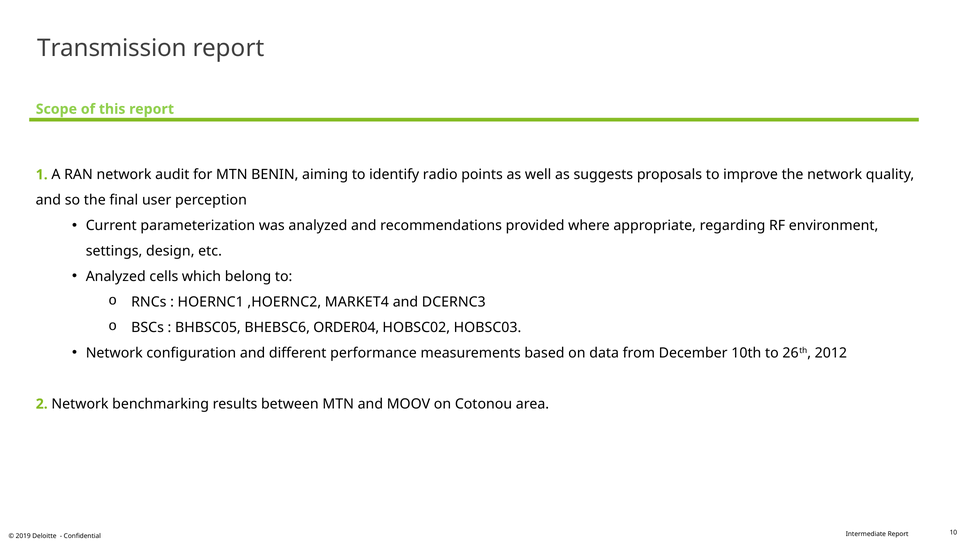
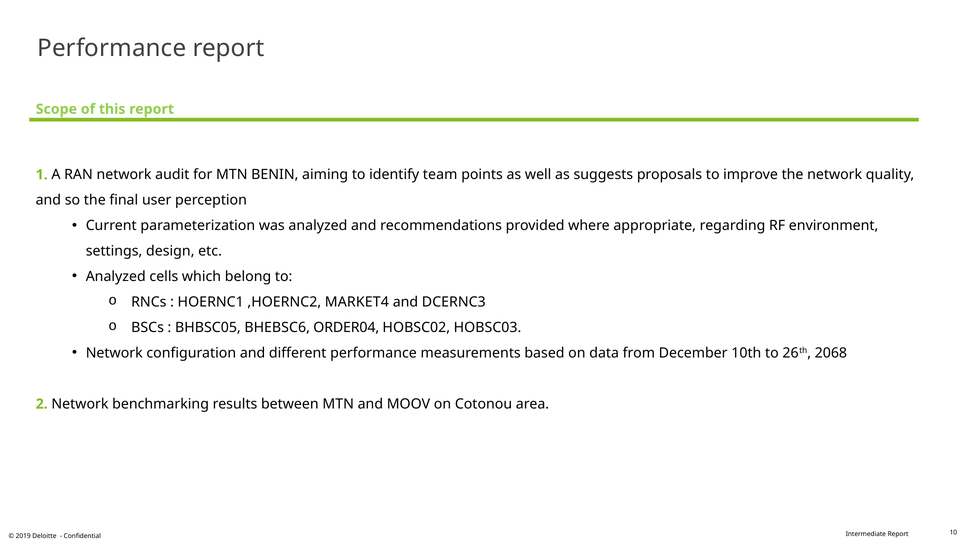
Transmission: Transmission -> Performance (112, 48)
radio: radio -> team (440, 175)
2012: 2012 -> 2068 (831, 353)
